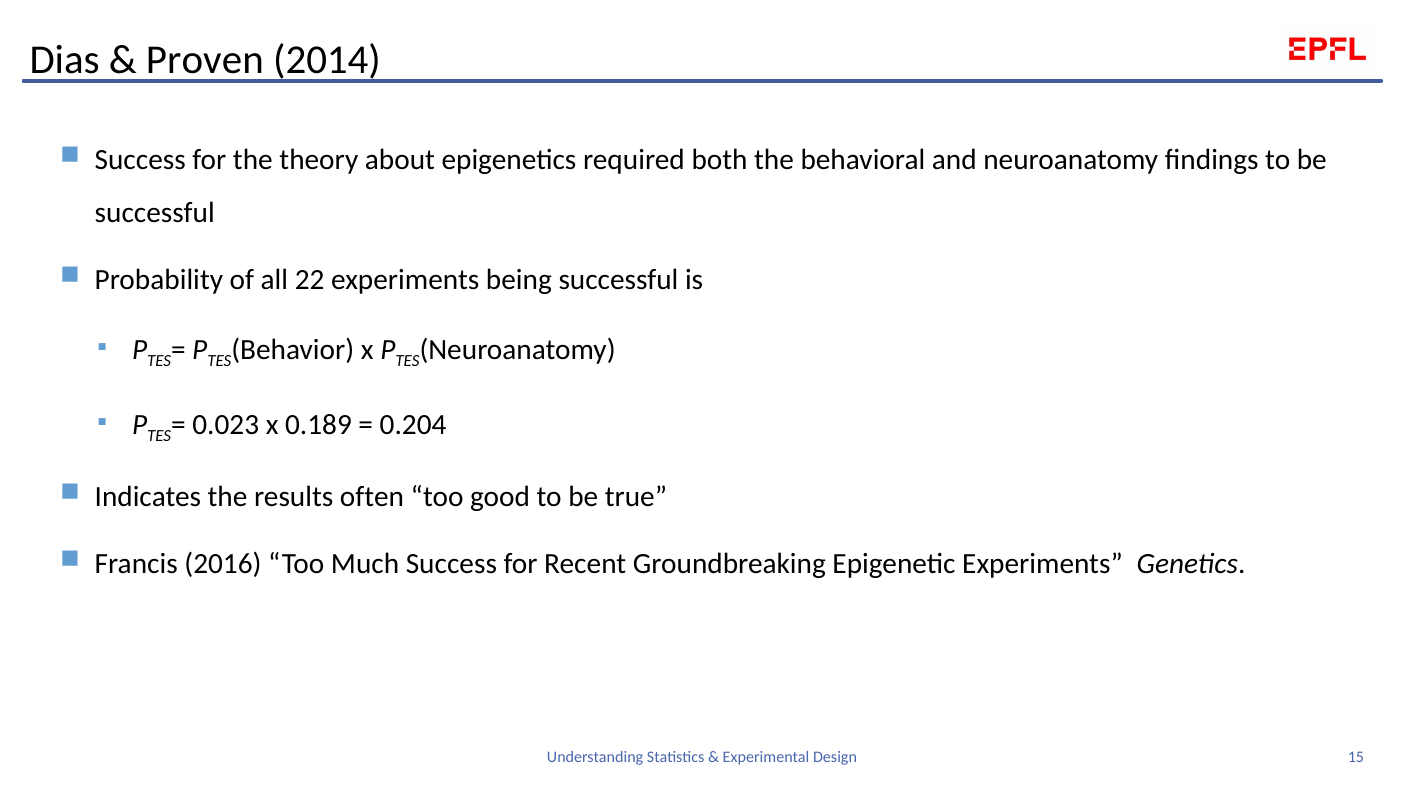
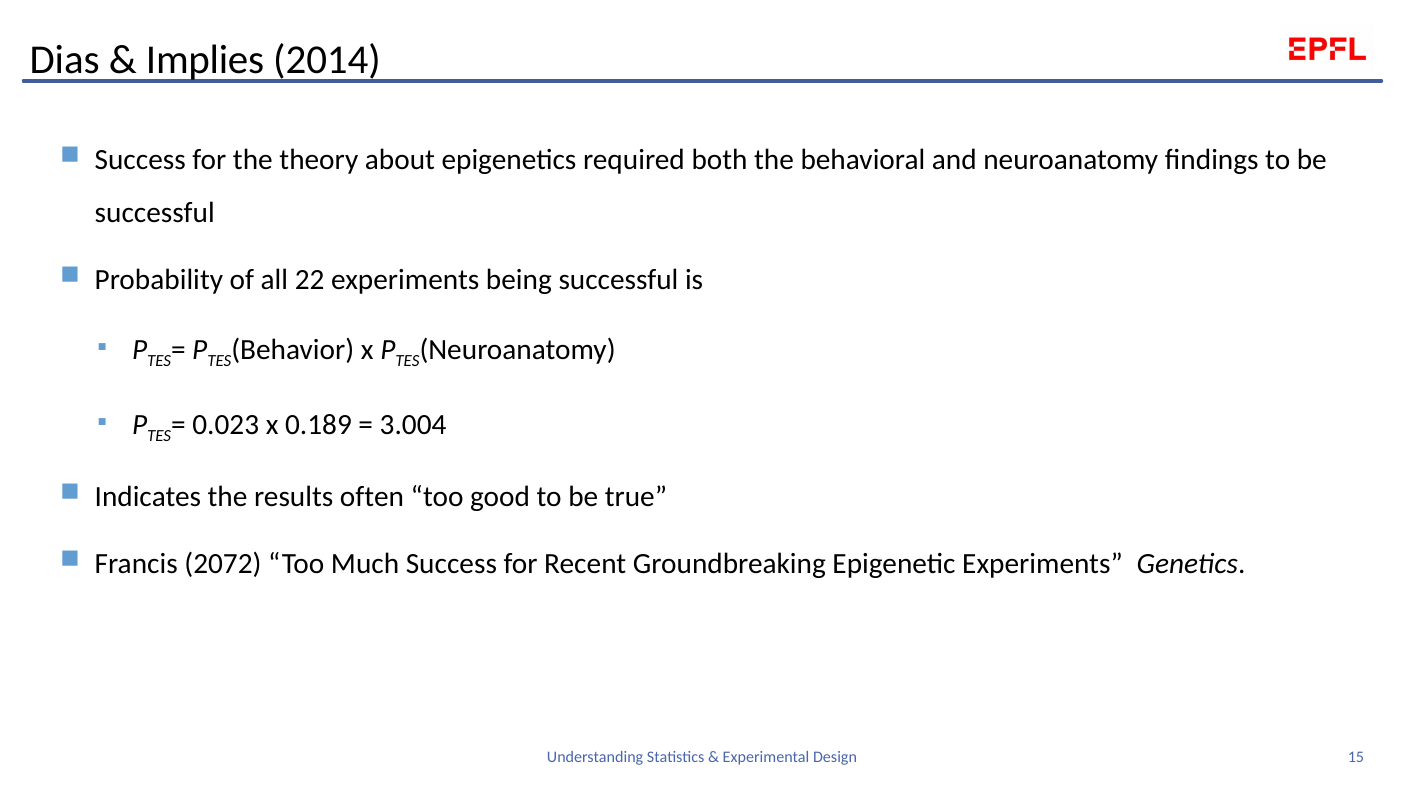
Proven: Proven -> Implies (205, 60)
0.204: 0.204 -> 3.004 (413, 425)
2016: 2016 -> 2072 (223, 564)
